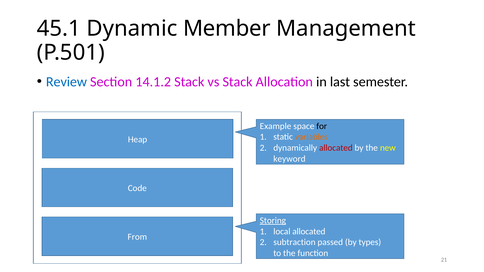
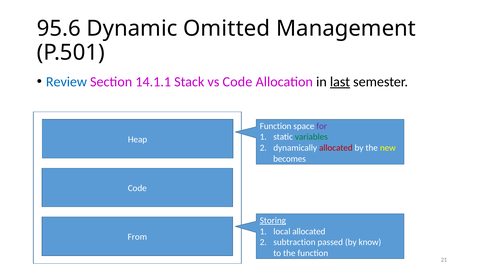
45.1: 45.1 -> 95.6 (59, 29)
Member: Member -> Omitted (227, 29)
14.1.2: 14.1.2 -> 14.1.1 (153, 82)
vs Stack: Stack -> Code (237, 82)
last underline: none -> present (340, 82)
Example: Example -> Function (276, 126)
for colour: black -> purple (322, 126)
variables colour: orange -> green (311, 137)
keyword: keyword -> becomes (290, 159)
types: types -> know (370, 243)
